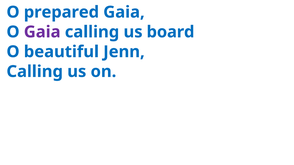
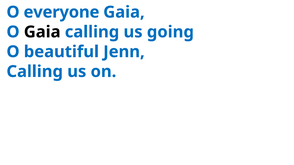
prepared: prepared -> everyone (61, 12)
Gaia colour: purple -> black (42, 32)
board: board -> going (170, 32)
